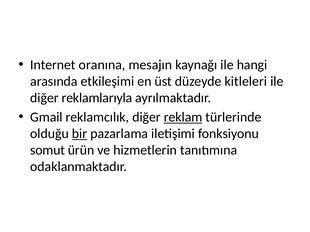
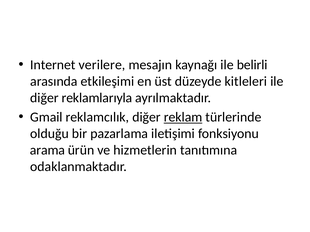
oranına: oranına -> verilere (102, 65)
hangi: hangi -> belirli (252, 65)
bir underline: present -> none (80, 134)
somut: somut -> arama (47, 150)
